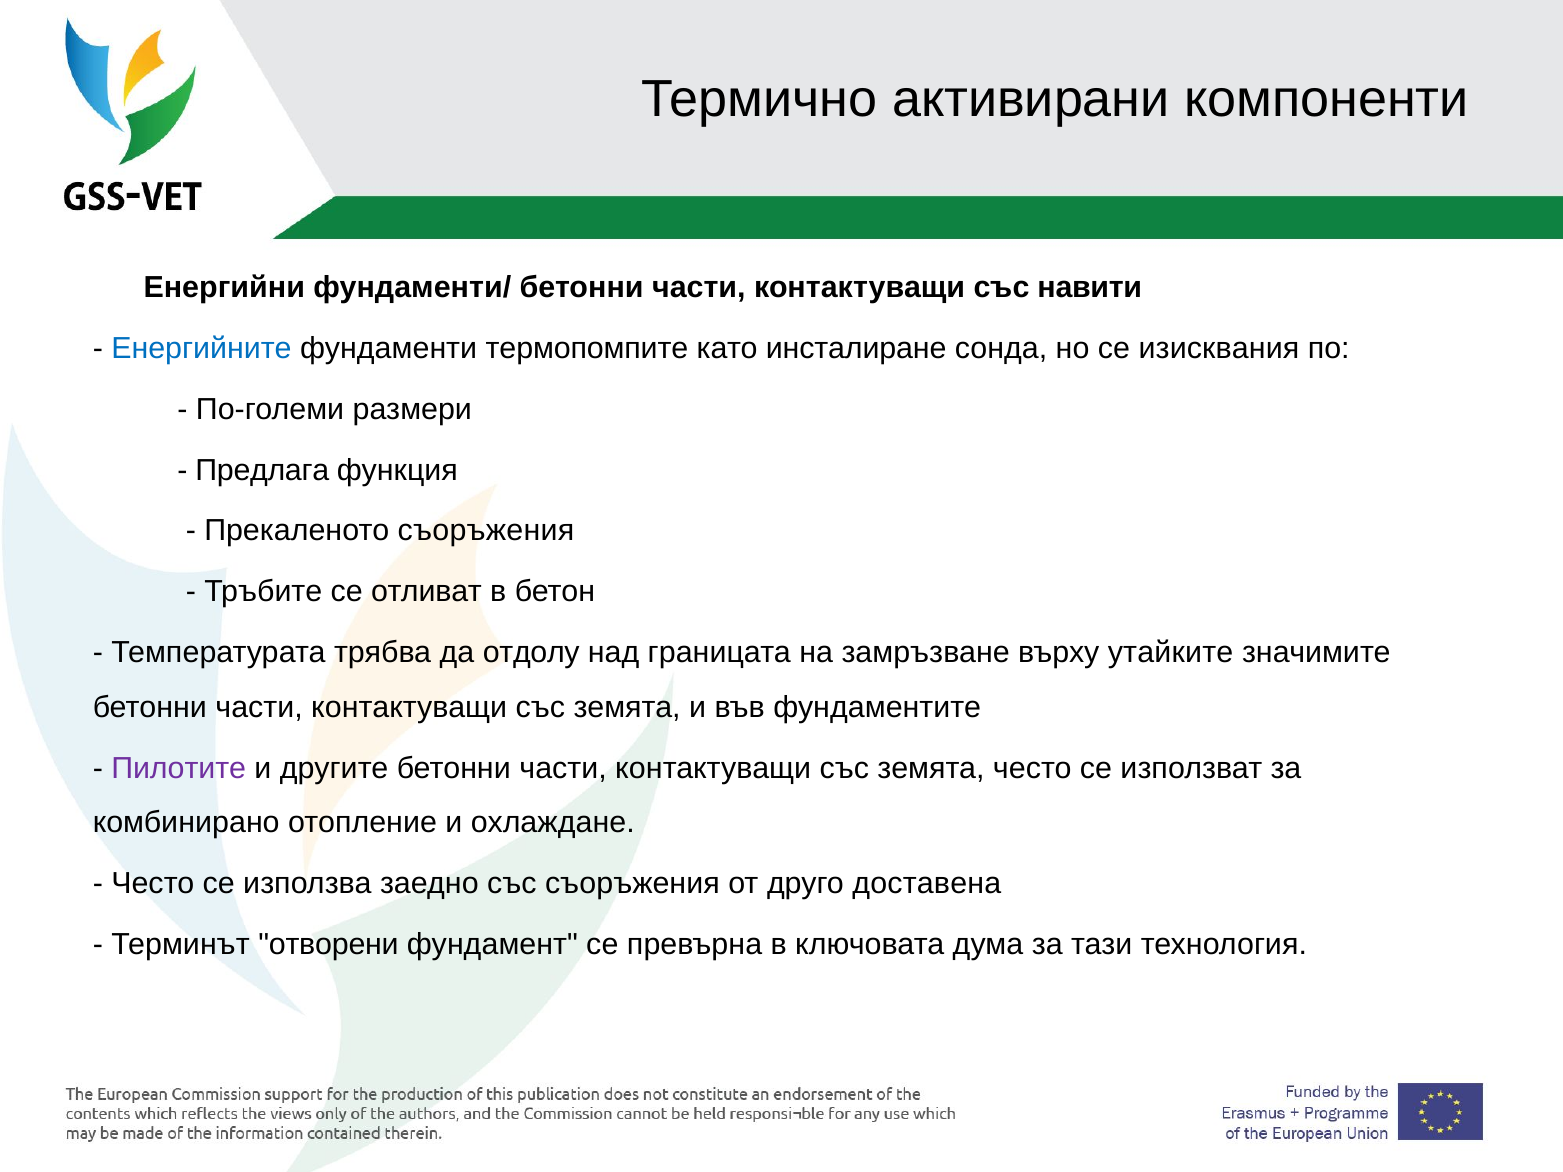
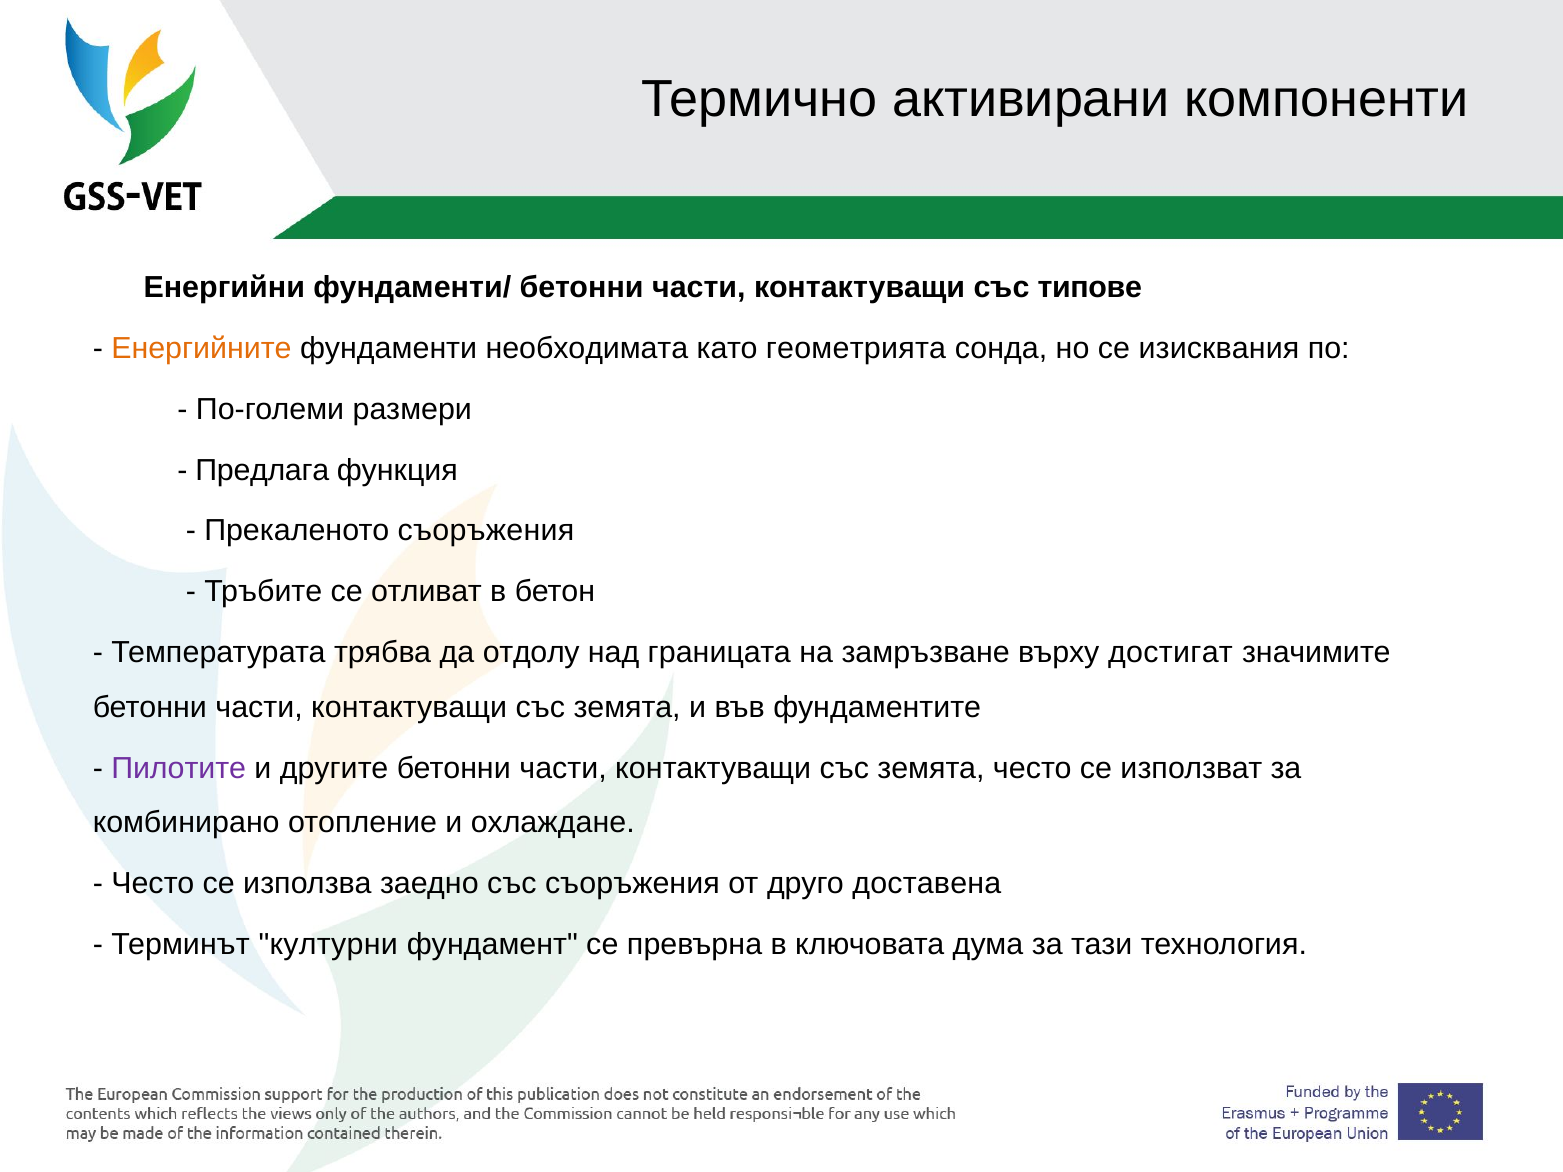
навити: навити -> типове (1090, 288)
Енергийните colour: blue -> orange (201, 349)
термопомпите: термопомпите -> необходимата (587, 349)
инсталиране: инсталиране -> геометрията (856, 349)
утайките: утайките -> достигат (1171, 653)
отворени: отворени -> културни (328, 944)
